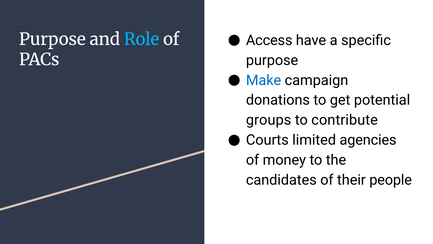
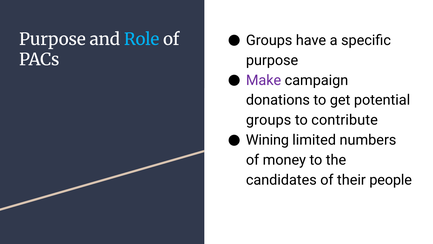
Access: Access -> Groups (269, 40)
Make colour: blue -> purple (264, 80)
Courts: Courts -> Wining (267, 140)
agencies: agencies -> numbers (368, 140)
